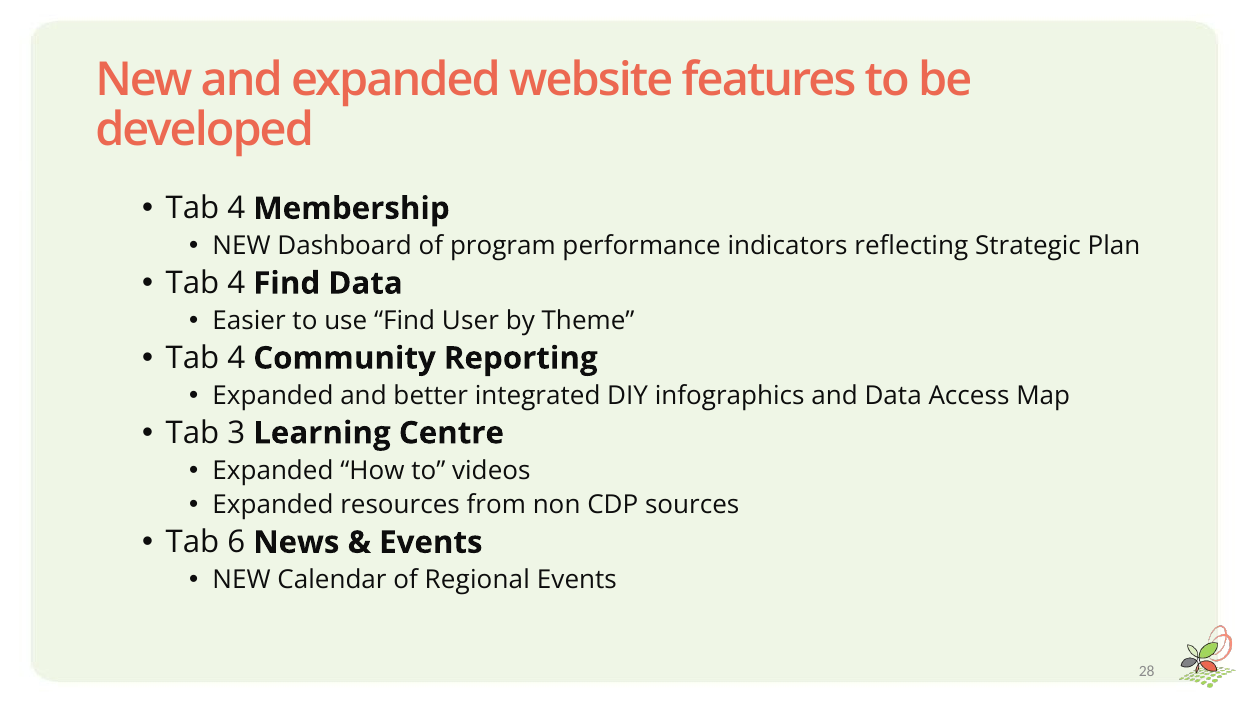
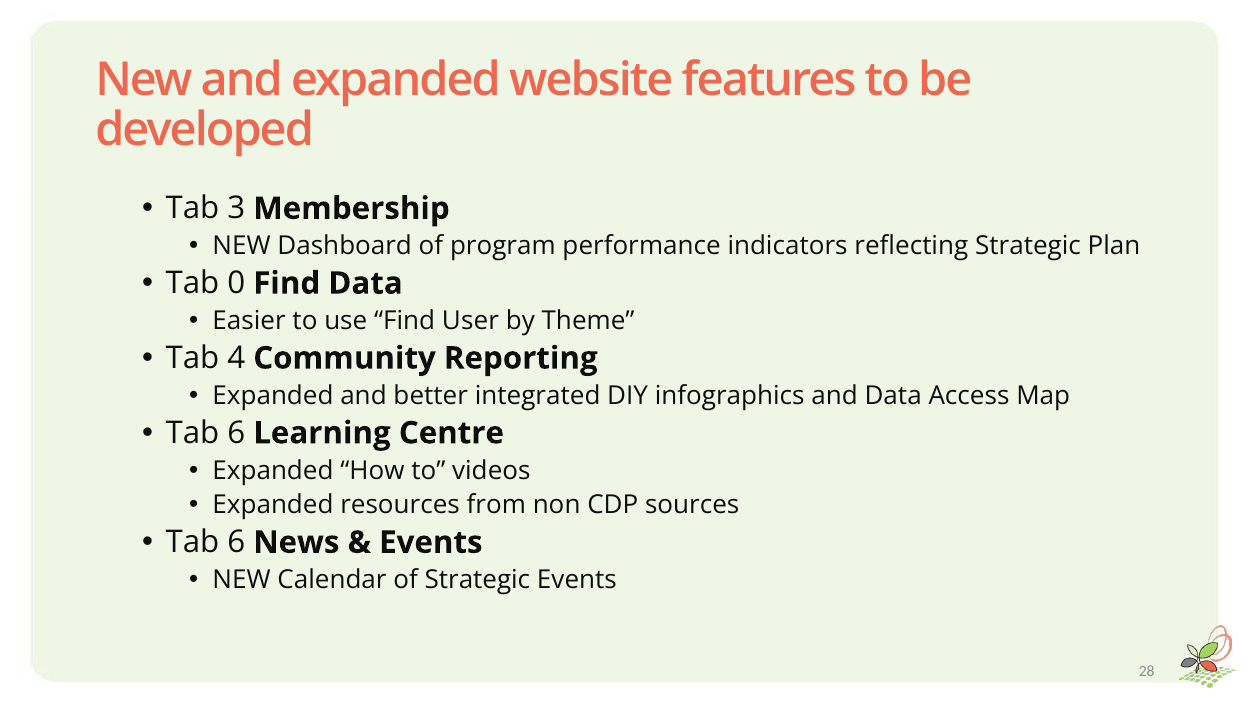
4: 4 -> 3 (236, 209)
4: 4 -> 0 (236, 283)
3: 3 -> 6 (236, 433)
of Regional: Regional -> Strategic (477, 580)
